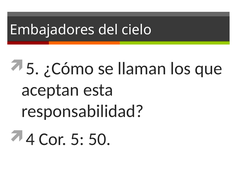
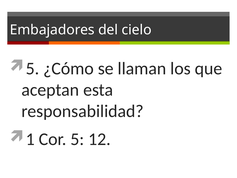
4: 4 -> 1 (30, 139)
50: 50 -> 12 (99, 139)
